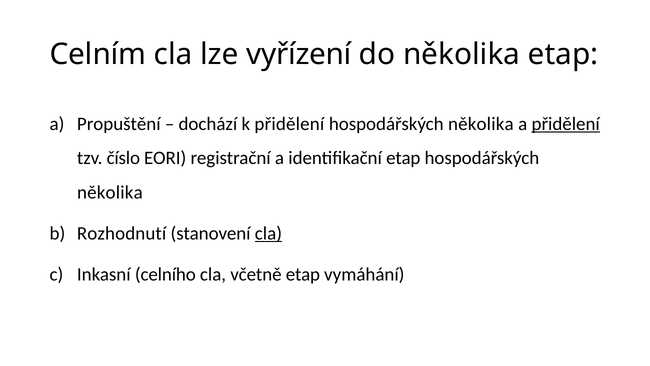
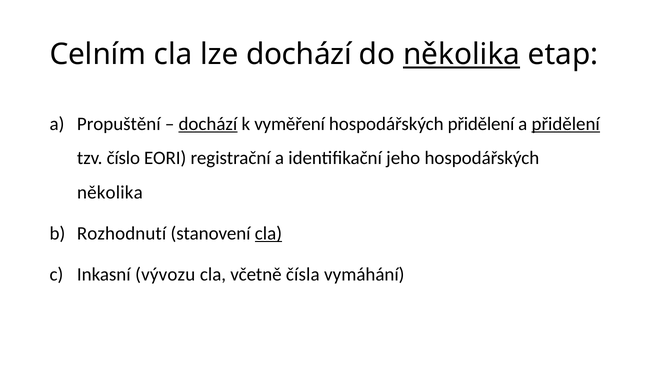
lze vyřízení: vyřízení -> dochází (299, 55)
několika underline: none -> present (462, 55)
dochází underline: none -> present (208, 124)
k přidělení: přidělení -> vyměření (290, 124)
několika: několika -> přidělení (481, 124)
identifikační etap: etap -> jeho (403, 158)
celního: celního -> vývozu (165, 274)
včetně etap: etap -> čísla (303, 274)
